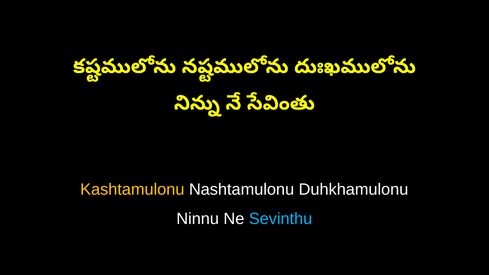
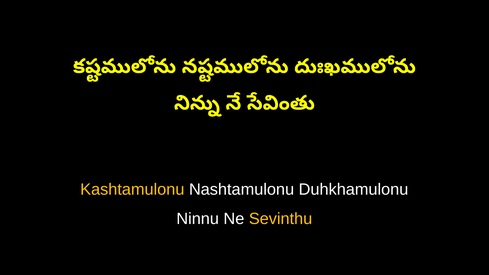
Sevinthu colour: light blue -> yellow (281, 219)
